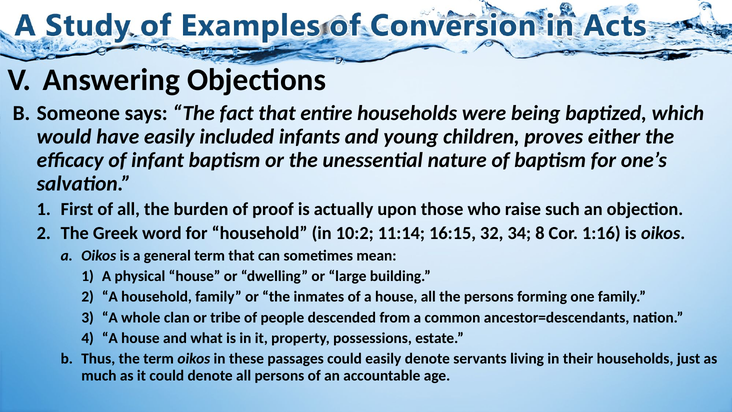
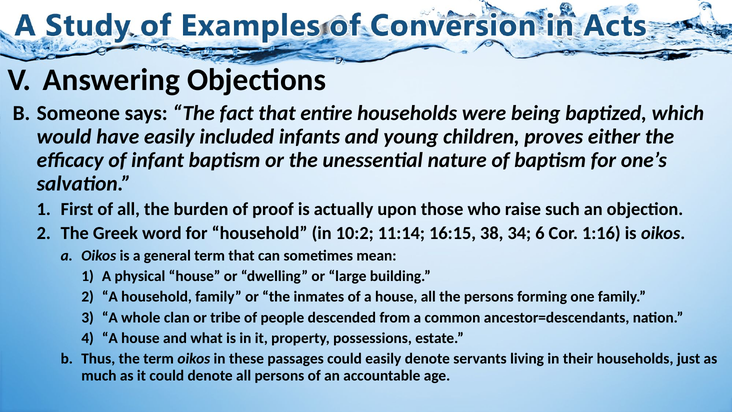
32: 32 -> 38 (492, 233)
8: 8 -> 6 (540, 233)
